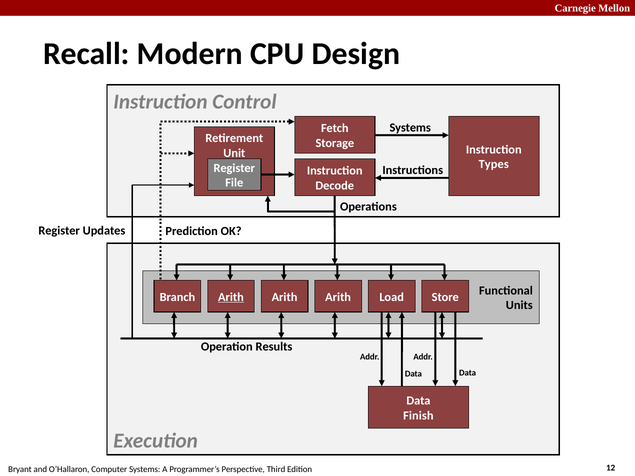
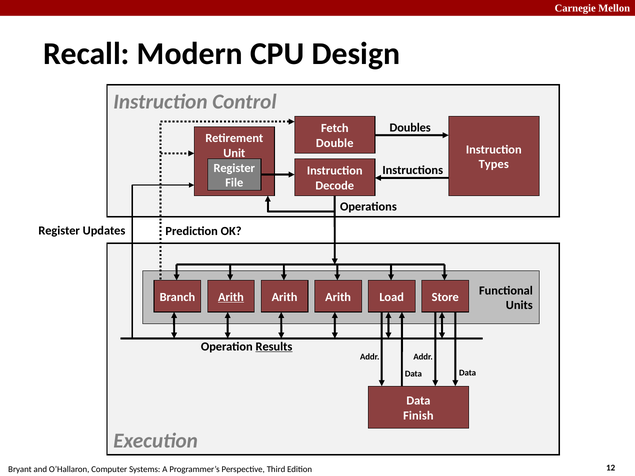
Systems: Systems -> Doubles (410, 128)
Storage: Storage -> Double (335, 143)
Results underline: none -> present (274, 347)
